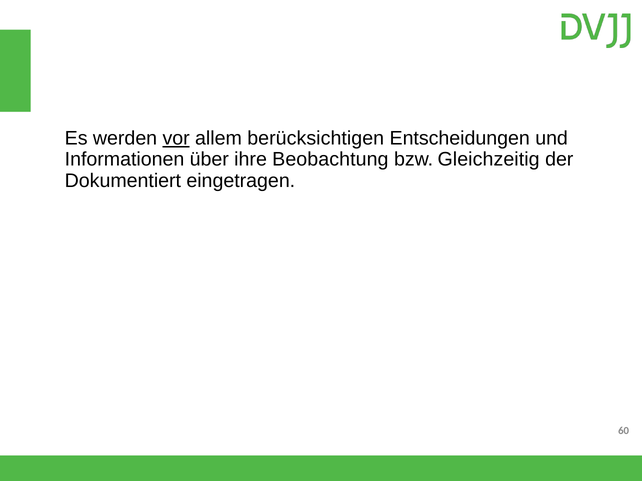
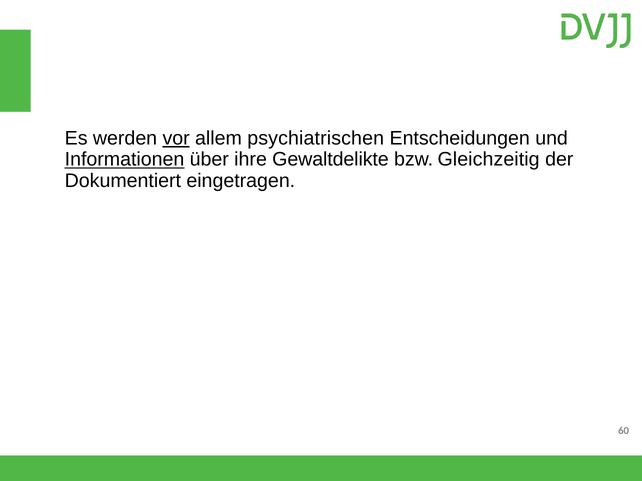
berücksichtigen: berücksichtigen -> psychiatrischen (316, 139)
Informationen underline: none -> present (125, 160)
Beobachtung: Beobachtung -> Gewaltdelikte (330, 160)
